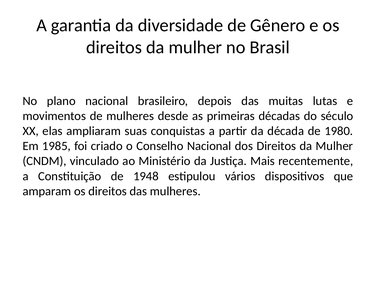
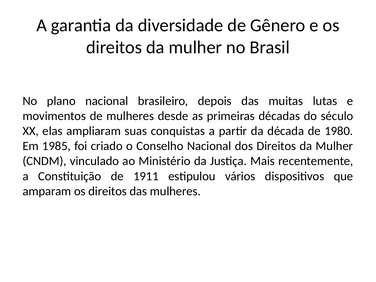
1948: 1948 -> 1911 (146, 176)
